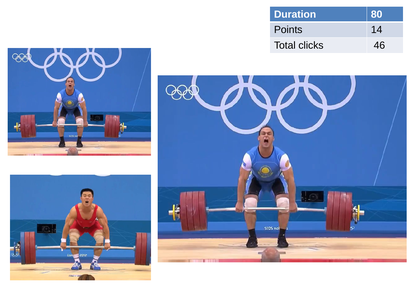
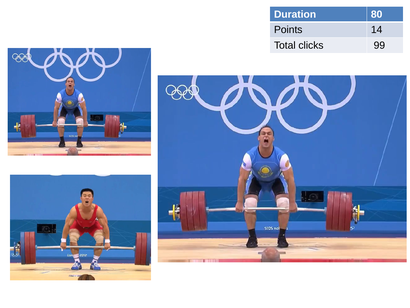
46: 46 -> 99 (379, 45)
